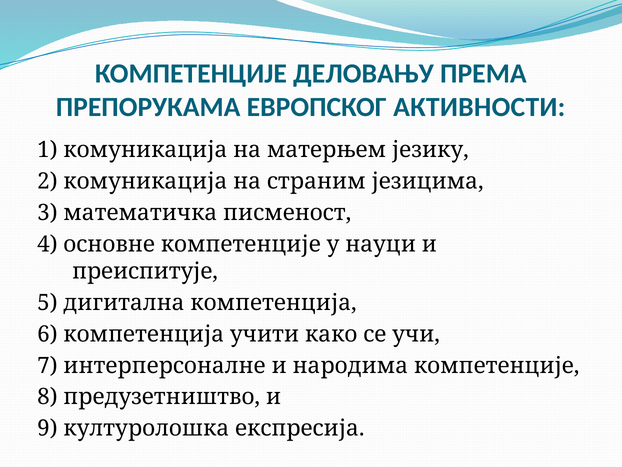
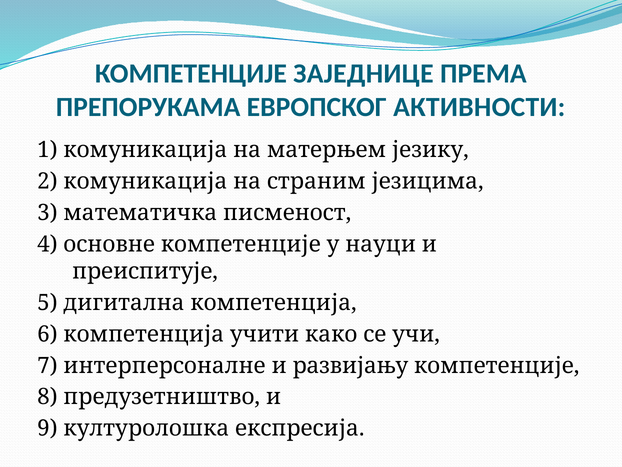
ДЕЛОВАЊУ: ДЕЛОВАЊУ -> ЗАЈЕДНИЦЕ (363, 74)
народима: народима -> развијању (350, 365)
